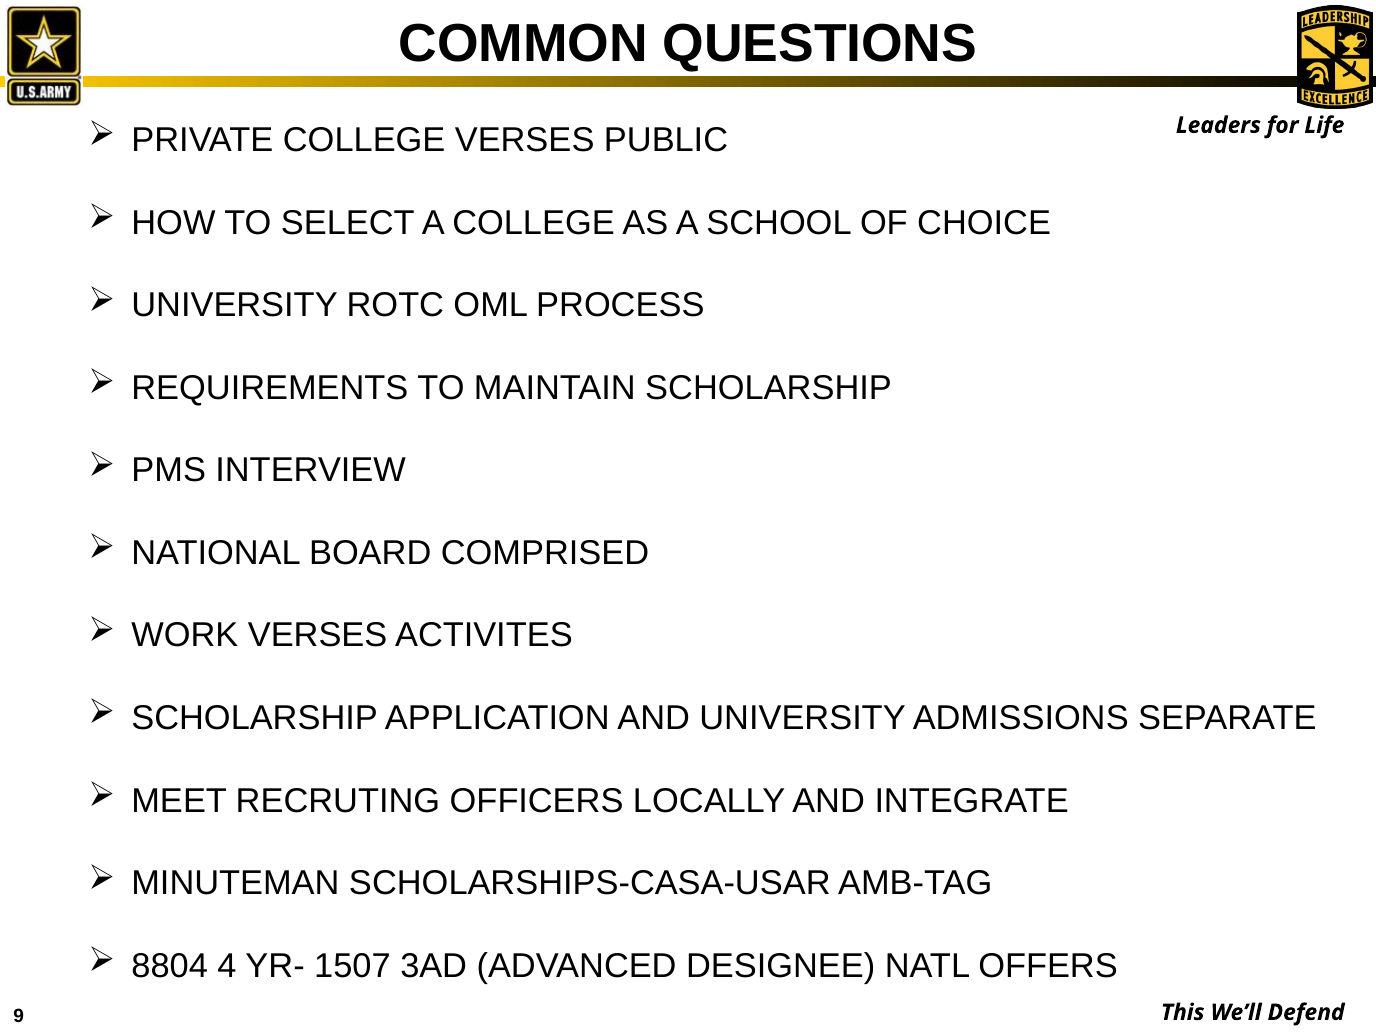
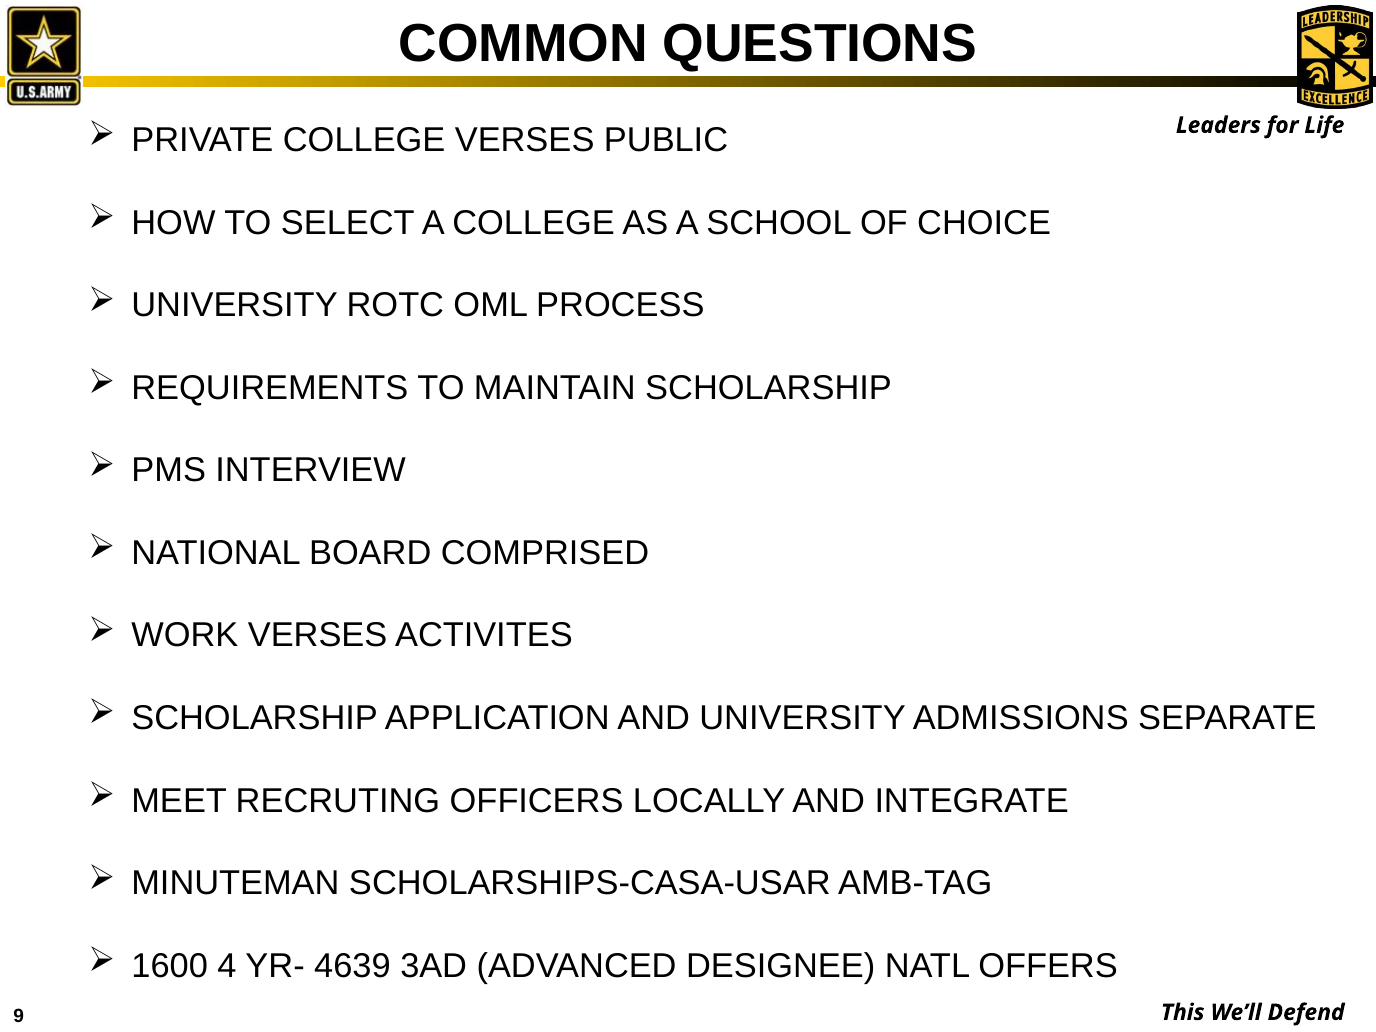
8804: 8804 -> 1600 (170, 966)
1507: 1507 -> 4639 (352, 966)
